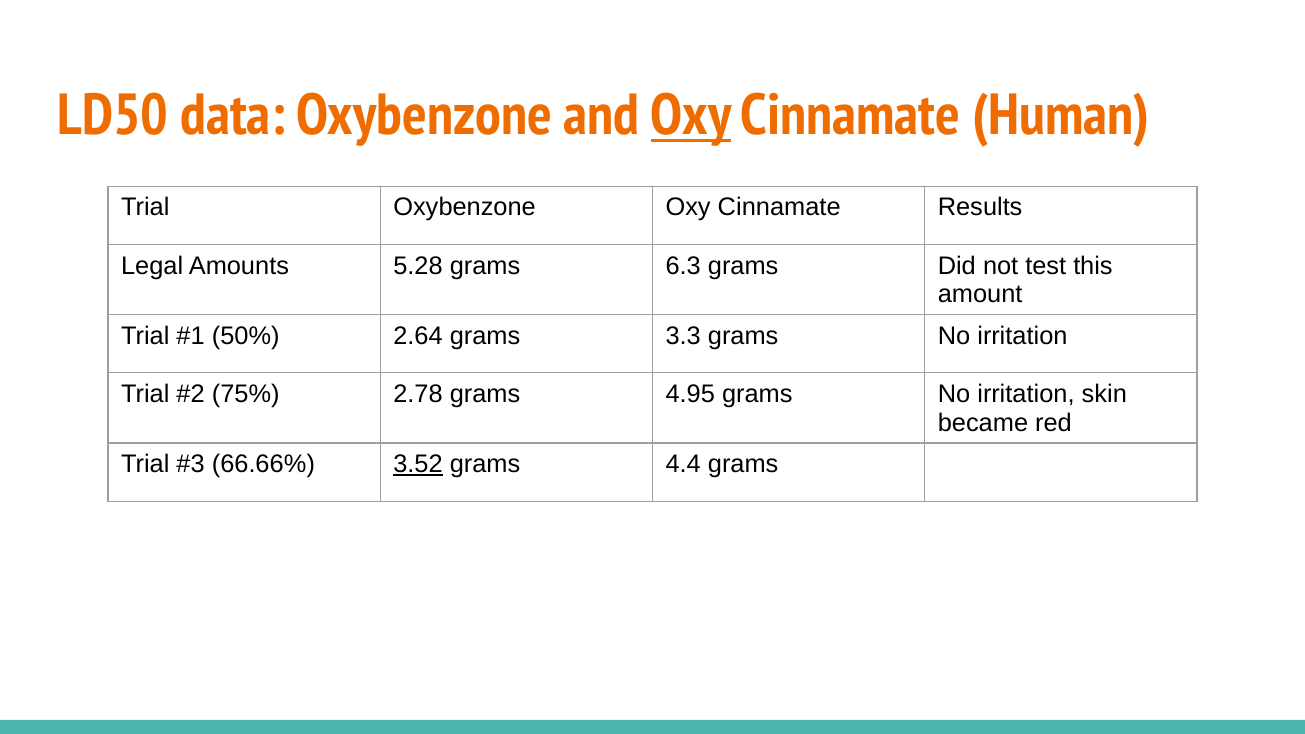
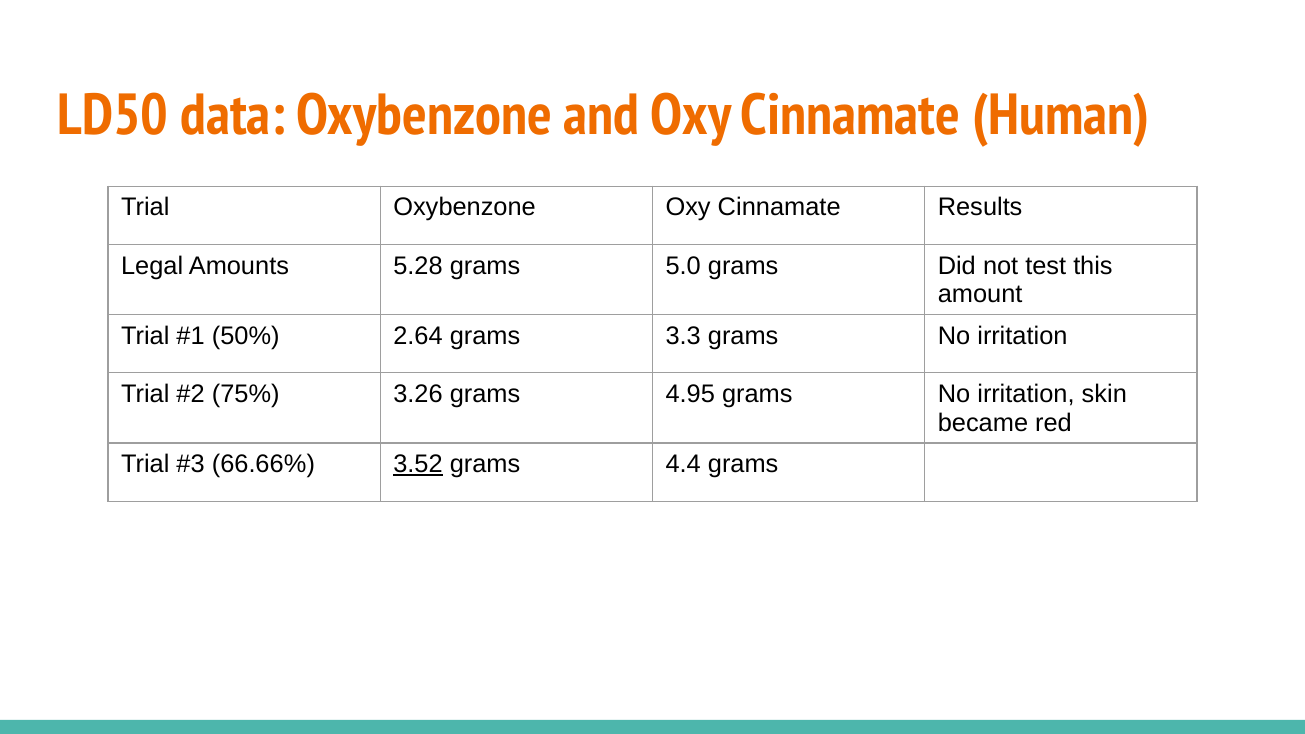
Oxy underline: present -> none (691, 115)
6.3: 6.3 -> 5.0 (683, 266)
2.78: 2.78 -> 3.26 (418, 394)
